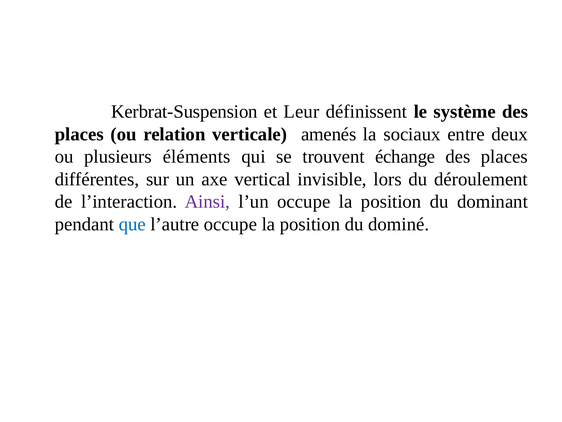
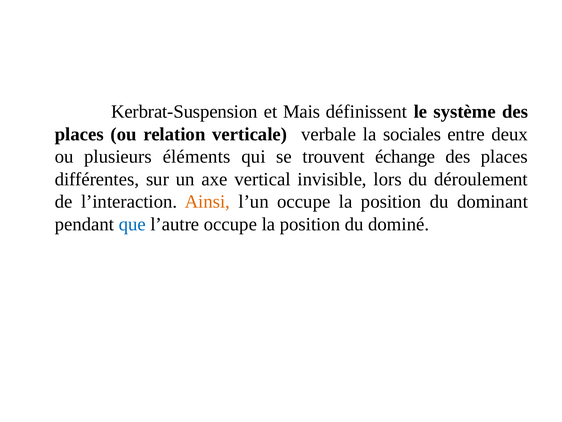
Leur: Leur -> Mais (302, 112)
amenés: amenés -> verbale (329, 134)
sociaux: sociaux -> sociales (412, 134)
Ainsi colour: purple -> orange (207, 202)
